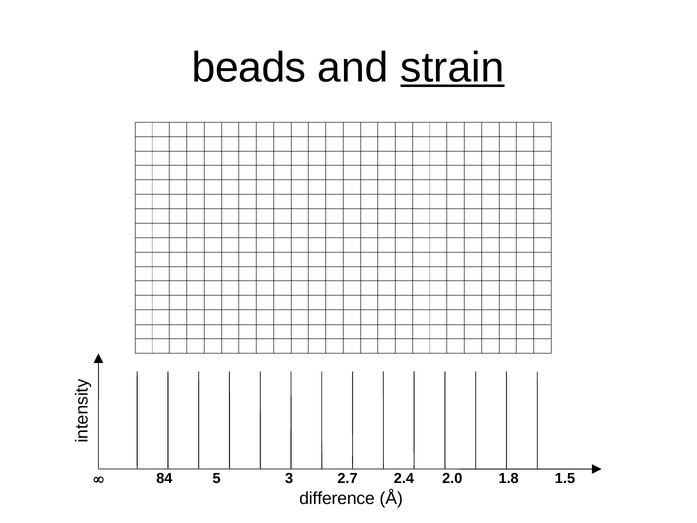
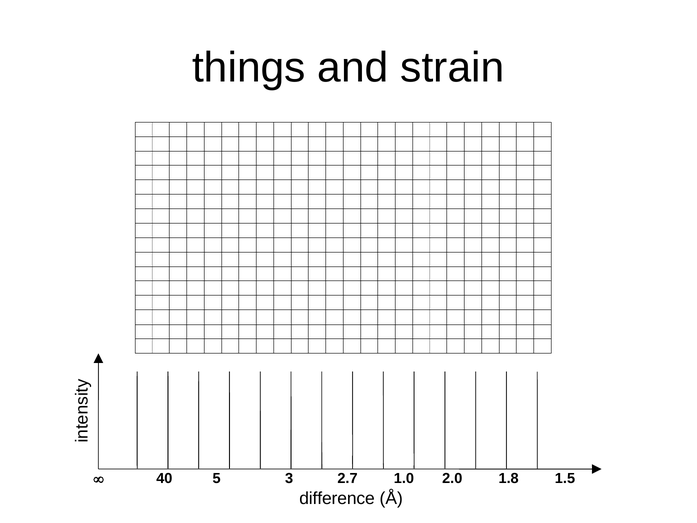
beads: beads -> things (249, 67)
strain underline: present -> none (452, 67)
84: 84 -> 40 (164, 478)
2.4: 2.4 -> 1.0 (404, 478)
